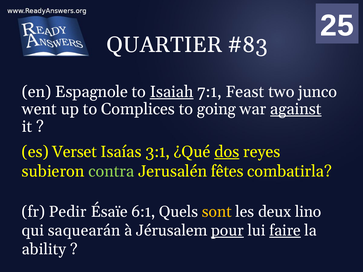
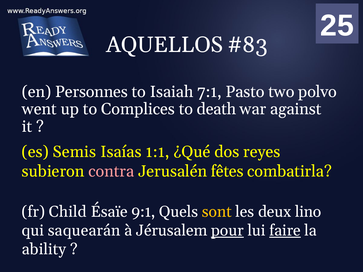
QUARTIER: QUARTIER -> AQUELLOS (165, 45)
Espagnole: Espagnole -> Personnes (92, 92)
Isaiah underline: present -> none (172, 92)
Feast: Feast -> Pasto (245, 92)
junco: junco -> polvo (318, 92)
going: going -> death (216, 109)
against underline: present -> none (296, 109)
Verset: Verset -> Semis (74, 152)
3:1: 3:1 -> 1:1 (157, 152)
dos underline: present -> none (227, 152)
contra colour: light green -> pink (111, 171)
Pedir: Pedir -> Child (68, 212)
6:1: 6:1 -> 9:1 (143, 212)
